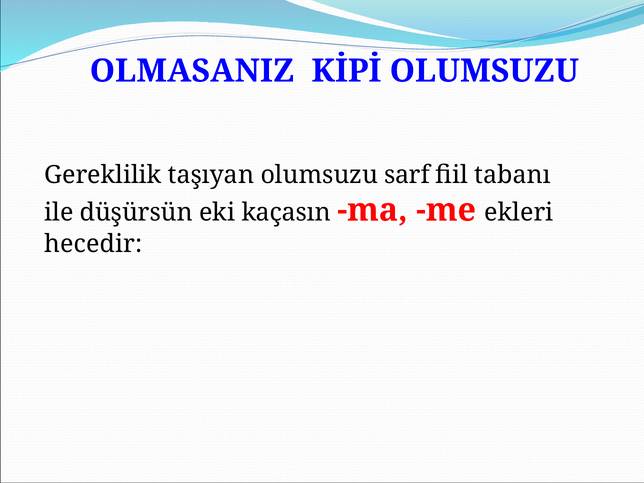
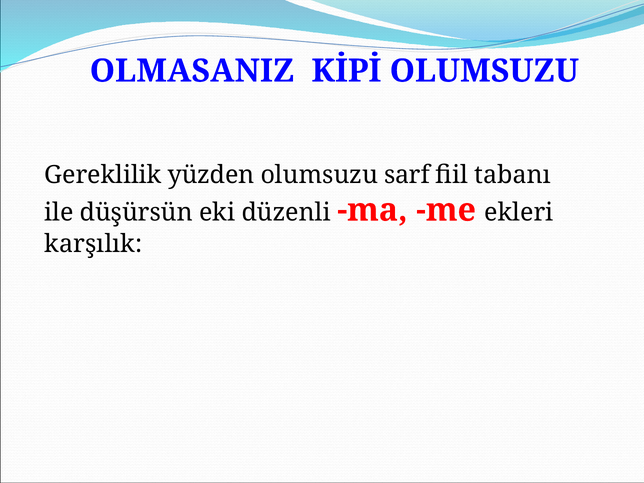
taşıyan: taşıyan -> yüzden (211, 175)
kaçasın: kaçasın -> düzenli (286, 212)
hecedir: hecedir -> karşılık (93, 244)
